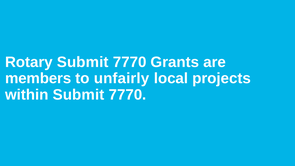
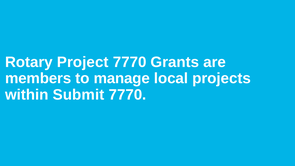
Rotary Submit: Submit -> Project (83, 62)
unfairly: unfairly -> manage (122, 78)
